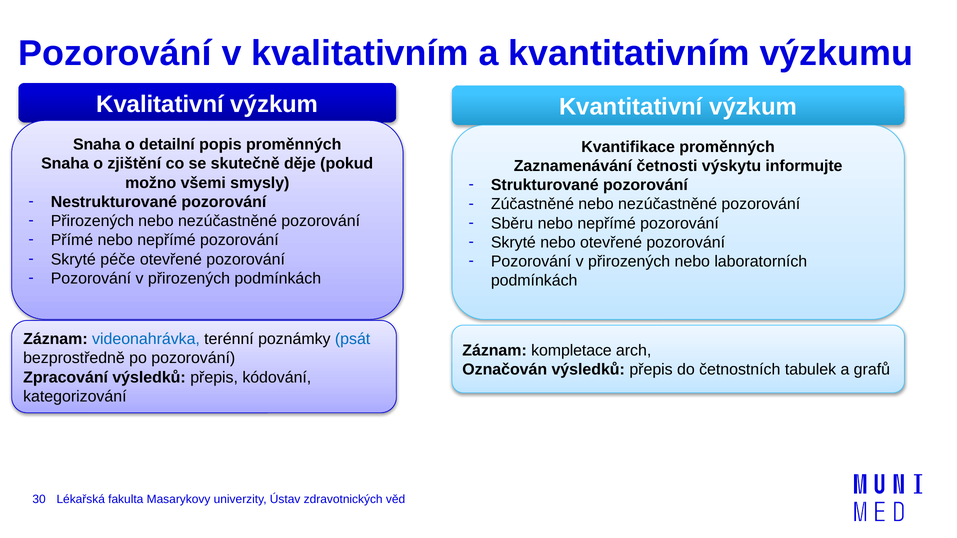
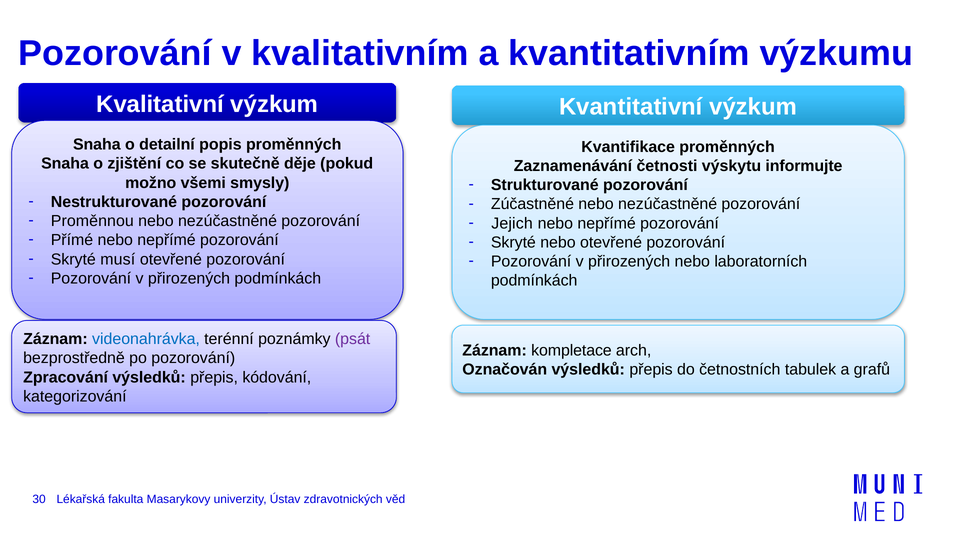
Přirozených: Přirozených -> Proměnnou (92, 221)
Sběru: Sběru -> Jejich (512, 223)
péče: péče -> musí (118, 259)
psát colour: blue -> purple (353, 339)
